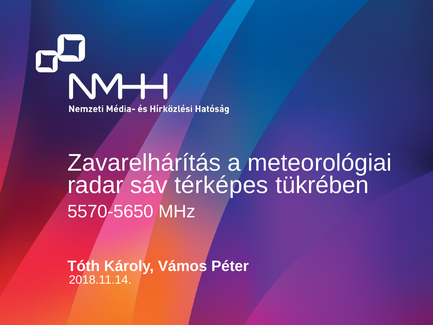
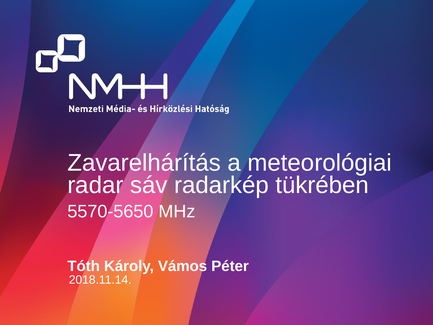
térképes: térképes -> radarkép (221, 185)
